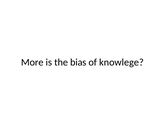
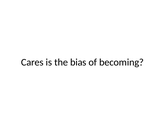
More: More -> Cares (32, 63)
knowlege: knowlege -> becoming (121, 63)
